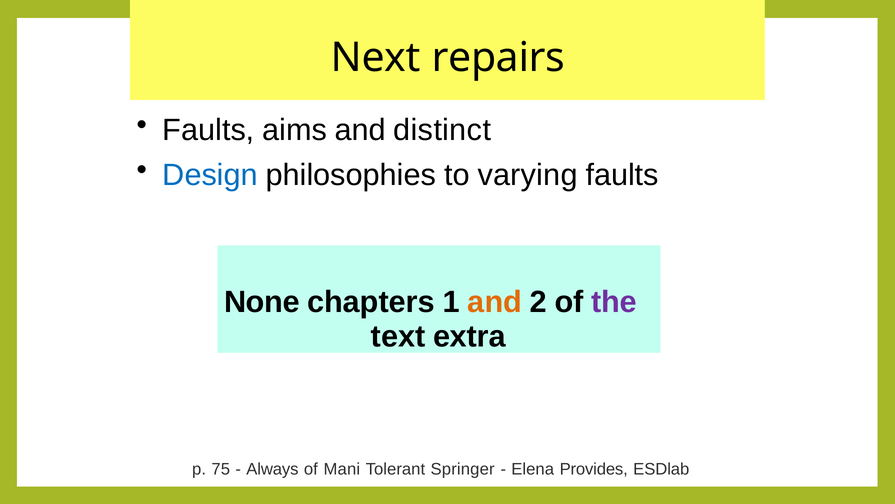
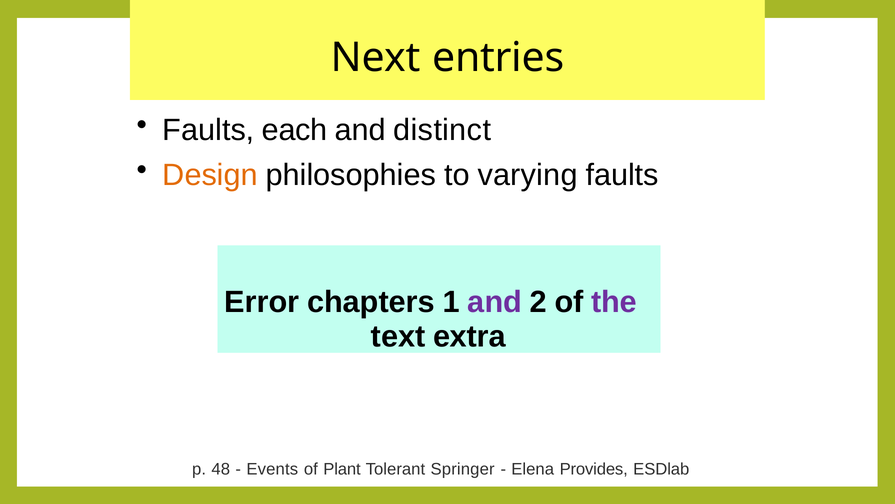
repairs: repairs -> entries (498, 58)
aims: aims -> each (295, 130)
Design colour: blue -> orange (210, 175)
None: None -> Error (262, 302)
and colour: orange -> purple (495, 302)
75: 75 -> 48 (221, 468)
Always: Always -> Events (272, 468)
Mani: Mani -> Plant (342, 468)
